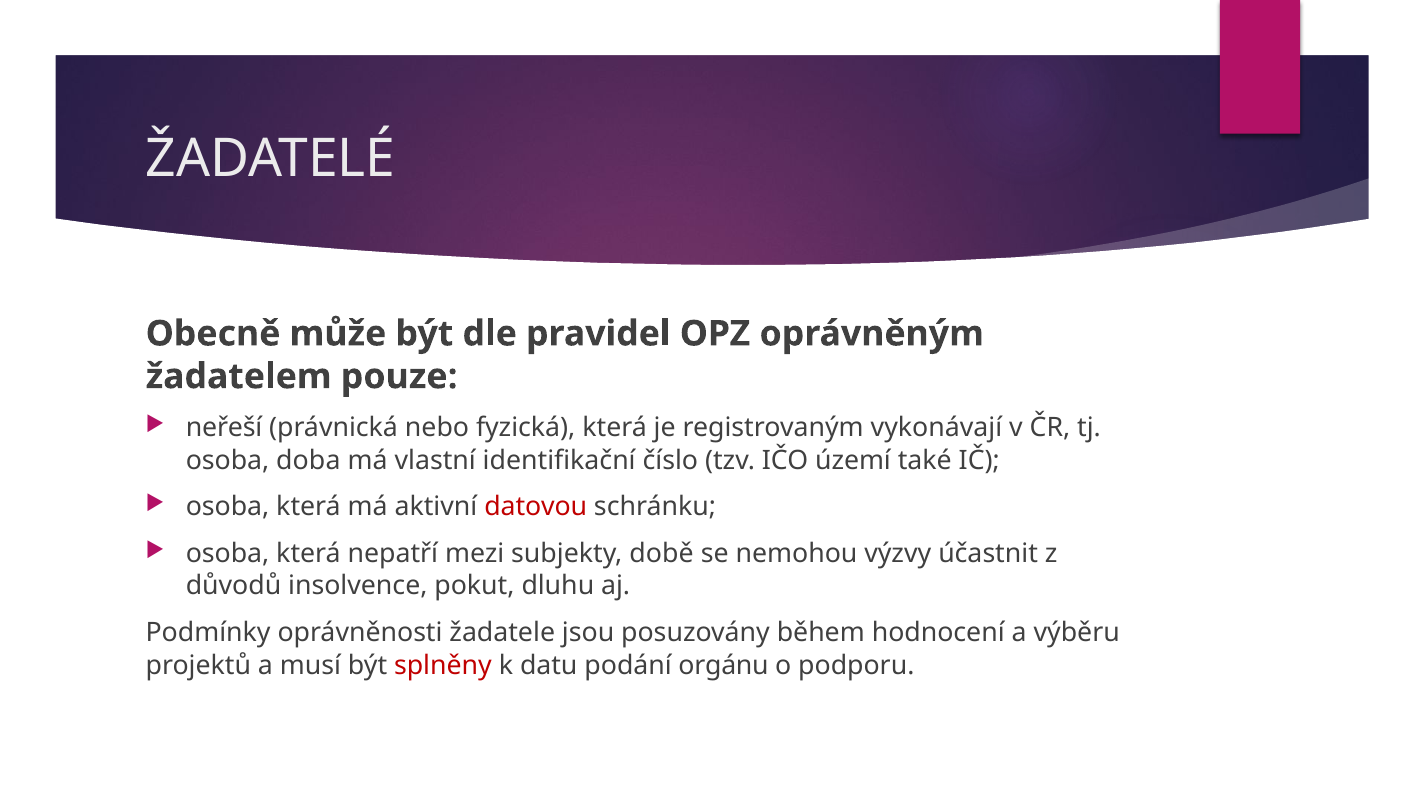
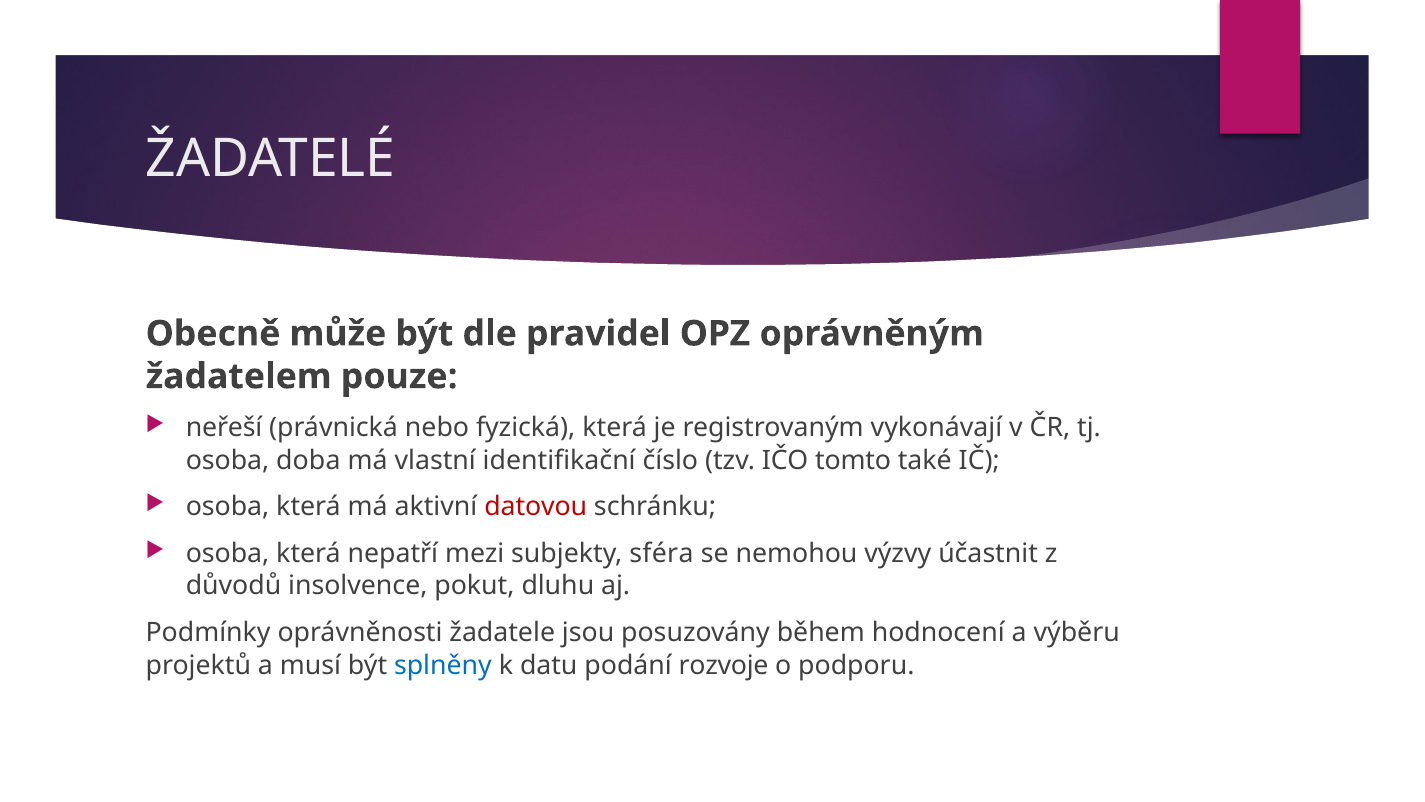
území: území -> tomto (853, 460)
době: době -> sféra (661, 554)
splněny colour: red -> blue (443, 665)
orgánu: orgánu -> rozvoje (724, 665)
